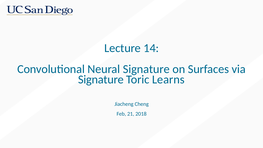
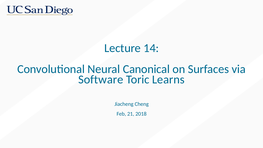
Neural Signature: Signature -> Canonical (146, 69)
Signature: Signature -> Software (101, 79)
